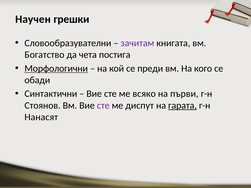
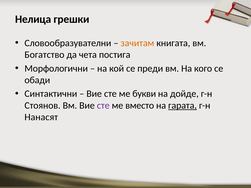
Научен: Научен -> Нелица (33, 19)
зачитам colour: purple -> orange (137, 43)
Морфологични underline: present -> none (56, 68)
всяко: всяко -> букви (144, 94)
първи: първи -> дойде (184, 94)
диспут: диспут -> вместо (140, 106)
